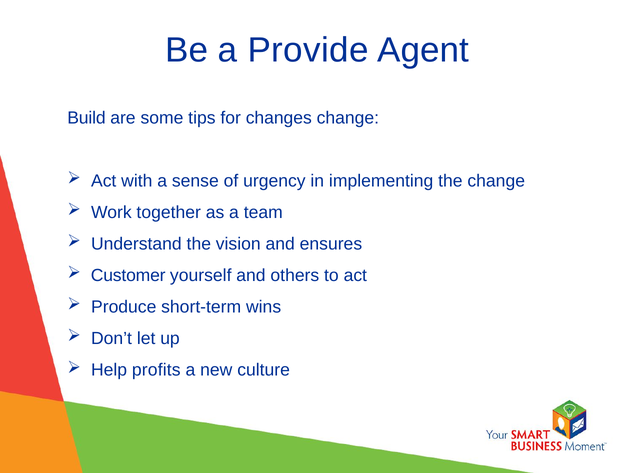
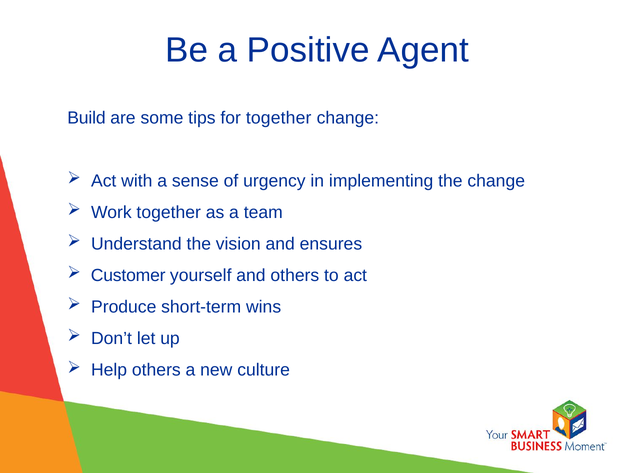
Provide: Provide -> Positive (308, 50)
for changes: changes -> together (279, 118)
Help profits: profits -> others (156, 370)
